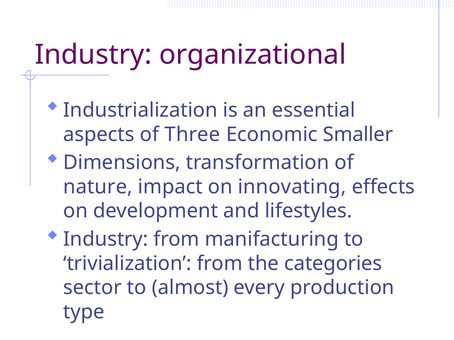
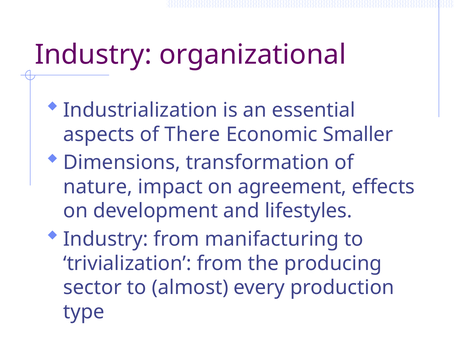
Three: Three -> There (192, 135)
innovating: innovating -> agreement (292, 187)
categories: categories -> producing (333, 264)
